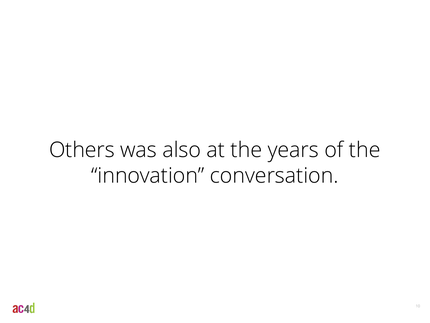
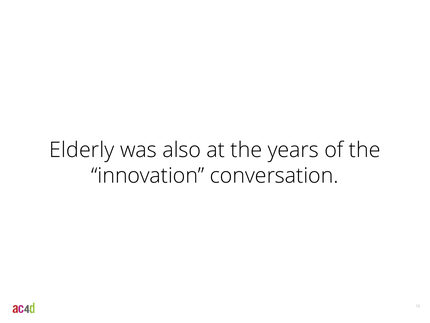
Others: Others -> Elderly (82, 150)
